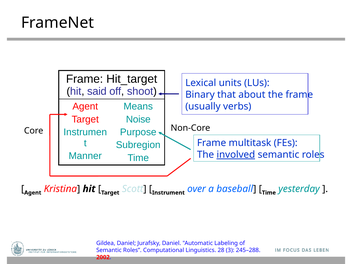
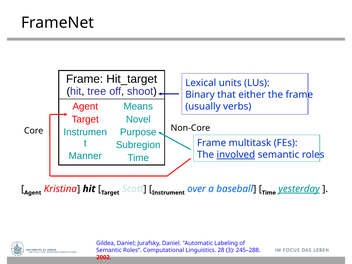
said: said -> tree (97, 91)
about: about -> either (252, 95)
Noise: Noise -> Novel (138, 119)
yesterday underline: none -> present (299, 189)
